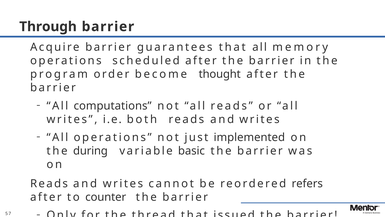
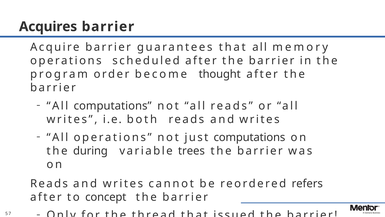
Through: Through -> Acquires (48, 27)
just implemented: implemented -> computations (249, 137)
basic: basic -> trees (191, 151)
counter: counter -> concept (106, 197)
